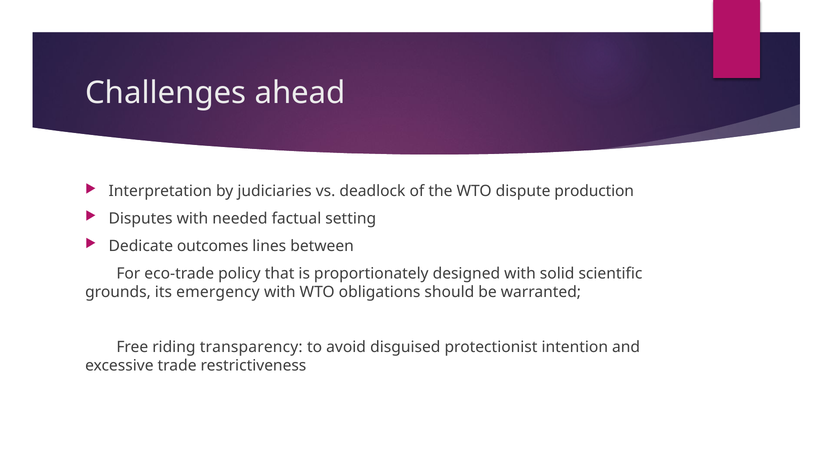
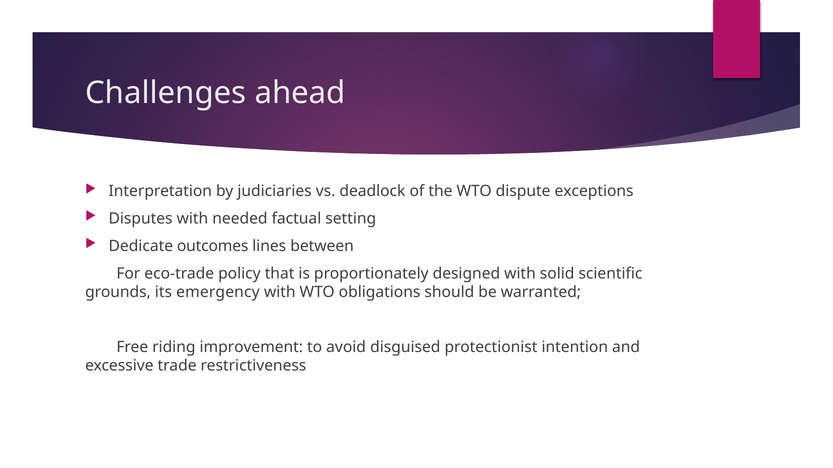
production: production -> exceptions (594, 191)
transparency: transparency -> improvement (251, 347)
